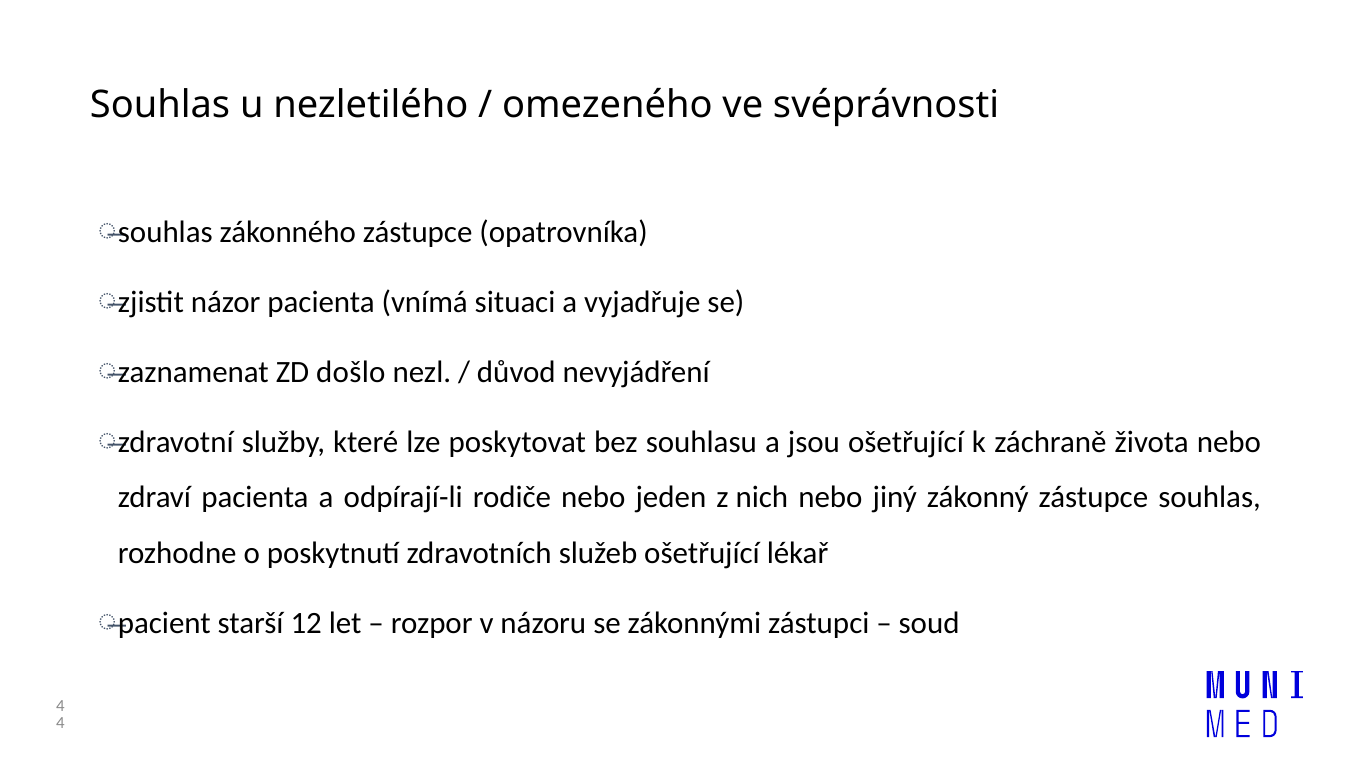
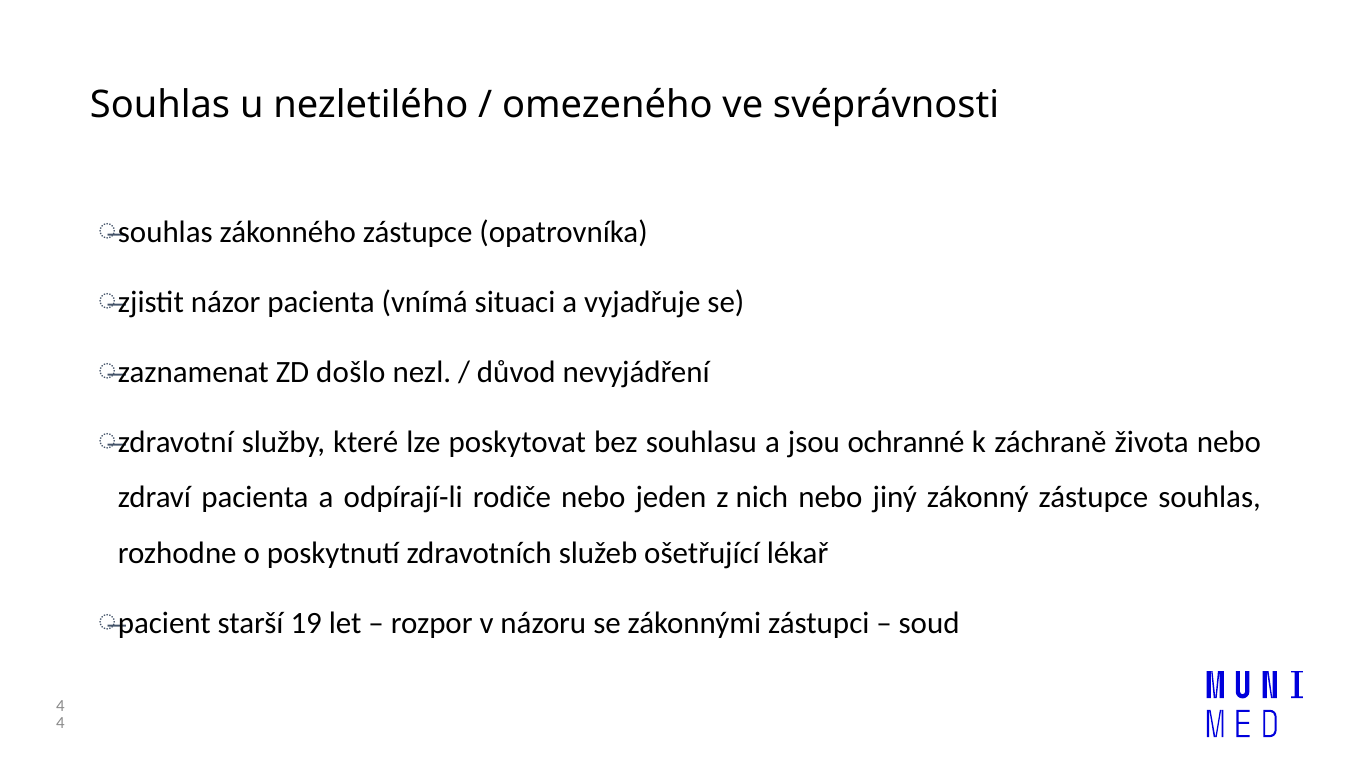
jsou ošetřující: ošetřující -> ochranné (906, 441)
12: 12 -> 19 (306, 623)
